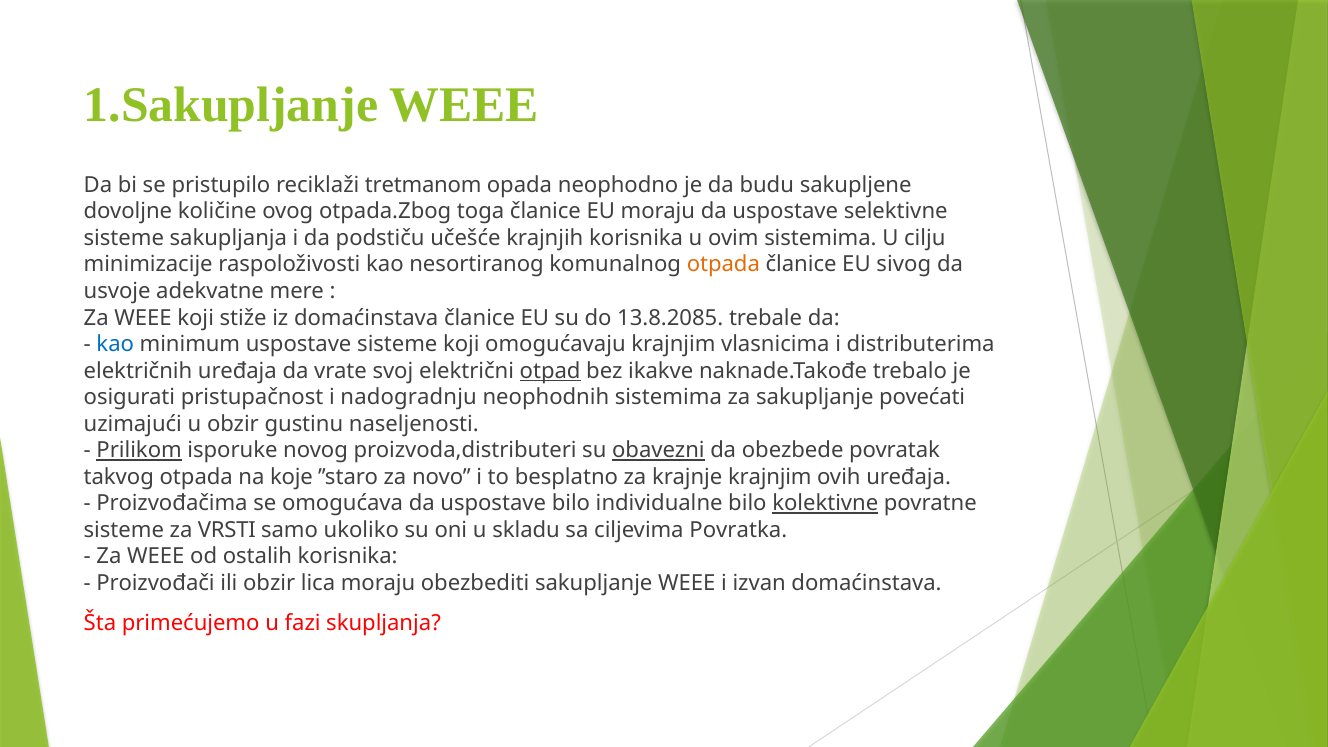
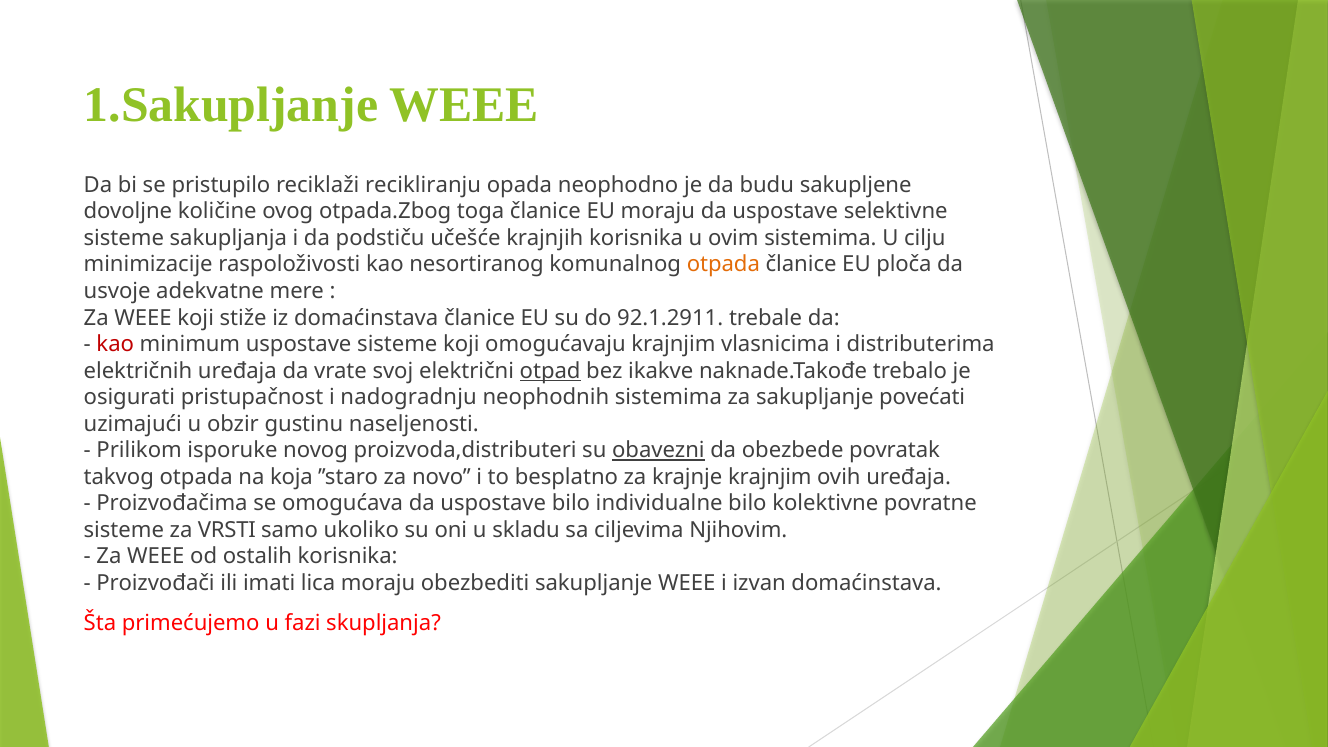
tretmanom: tretmanom -> recikliranju (423, 185)
sivog: sivog -> ploča (904, 265)
13.8.2085: 13.8.2085 -> 92.1.2911 (670, 318)
kao colour: blue -> red (115, 344)
Prilikom underline: present -> none (139, 450)
koje: koje -> koja (291, 477)
kolektivne underline: present -> none (825, 504)
Povratka: Povratka -> Njihovim (738, 530)
ili obzir: obzir -> imati (269, 583)
